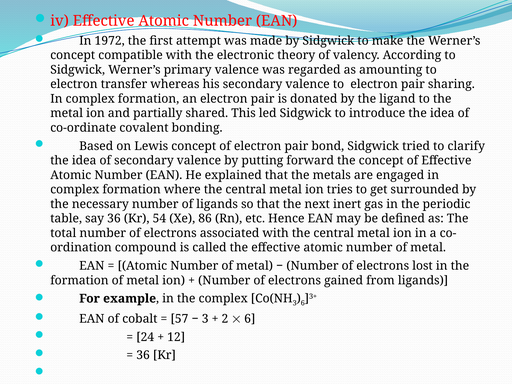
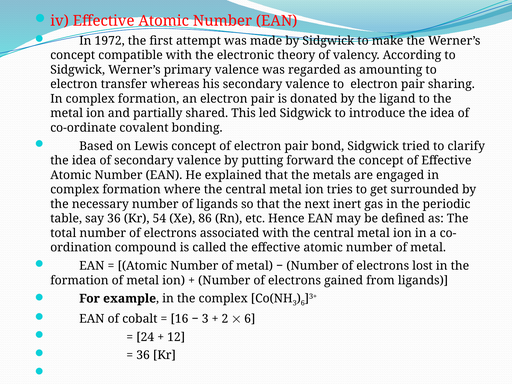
57: 57 -> 16 (179, 319)
